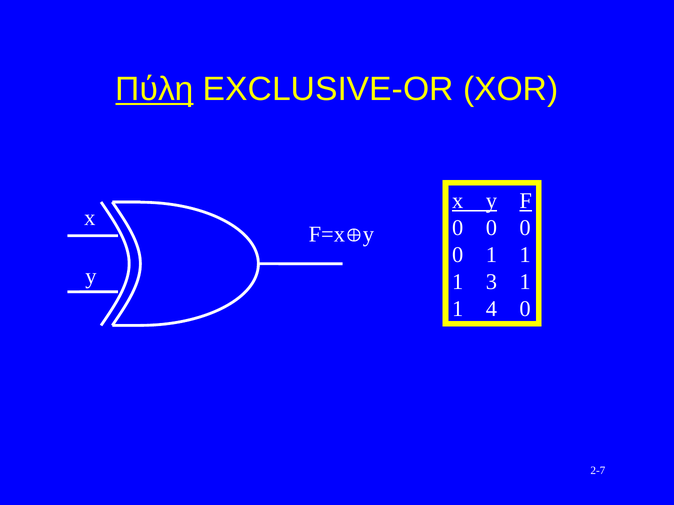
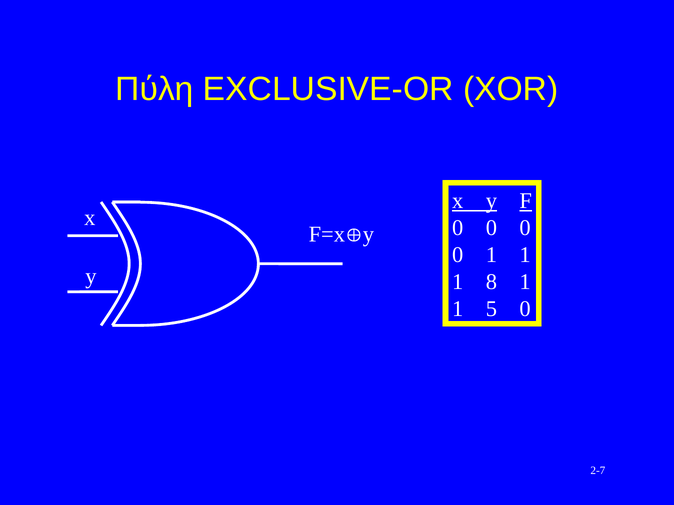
Πύλη underline: present -> none (154, 89)
3: 3 -> 8 (491, 282)
4: 4 -> 5 (491, 309)
